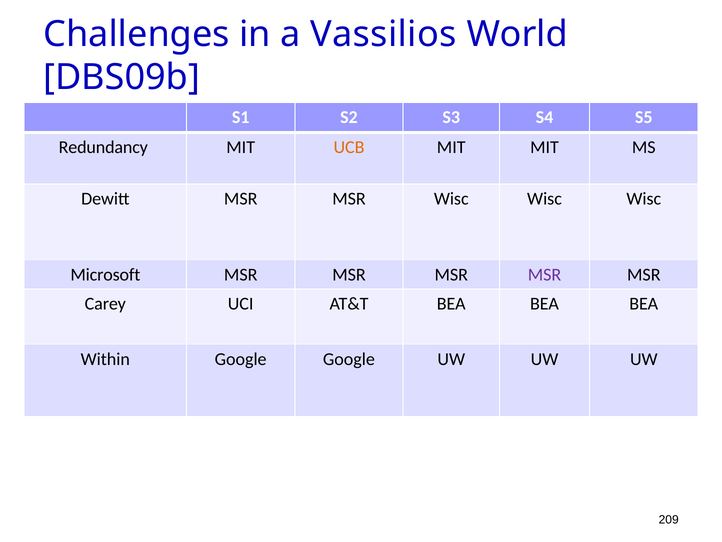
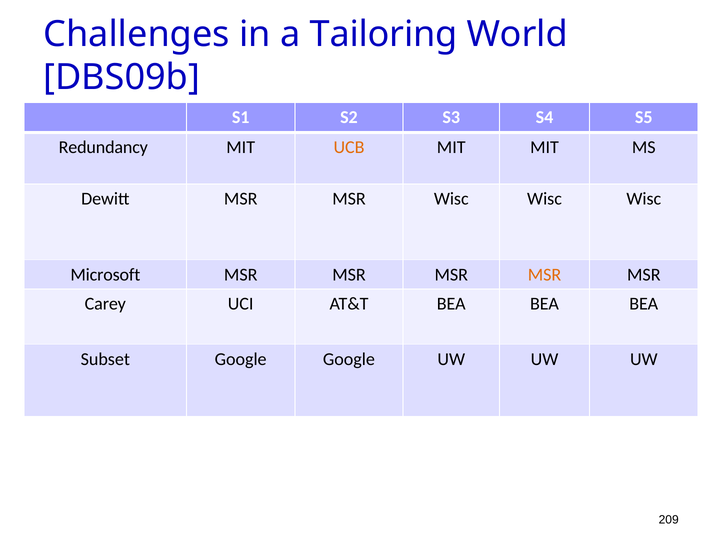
Vassilios: Vassilios -> Tailoring (384, 34)
MSR colour: purple -> orange (545, 274)
Within: Within -> Subset (105, 359)
